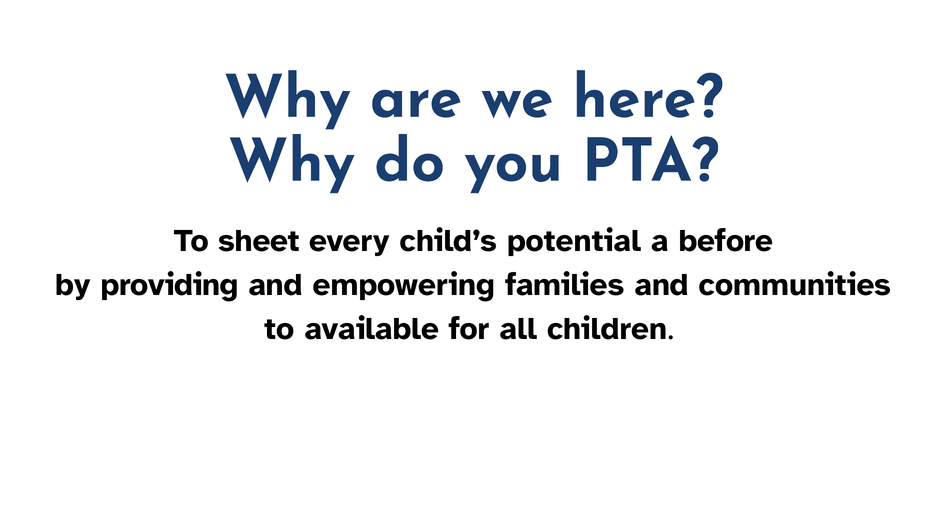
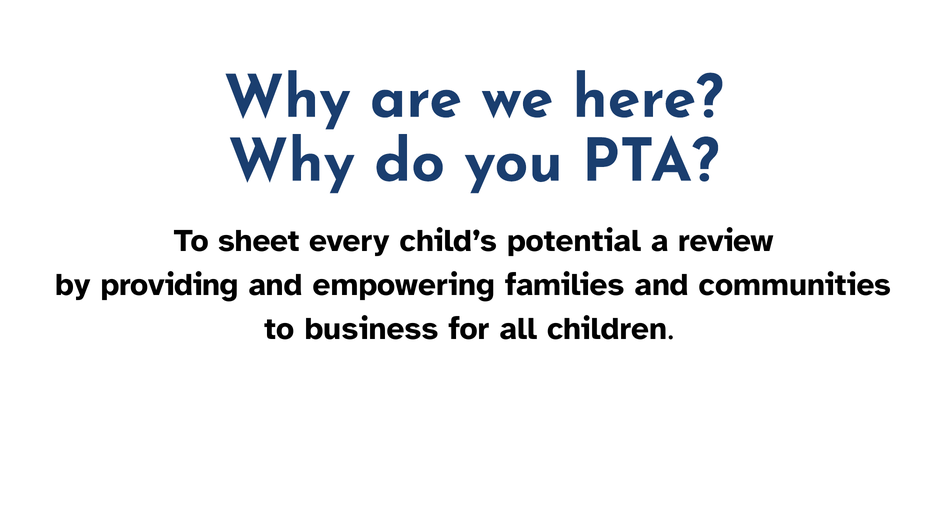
before: before -> review (726, 241)
available: available -> business (372, 329)
